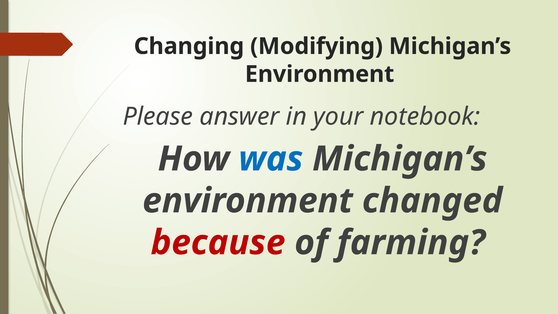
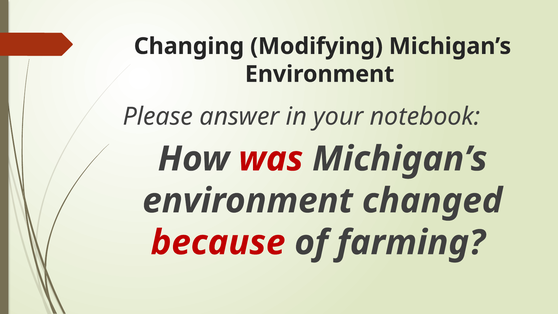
was colour: blue -> red (271, 159)
